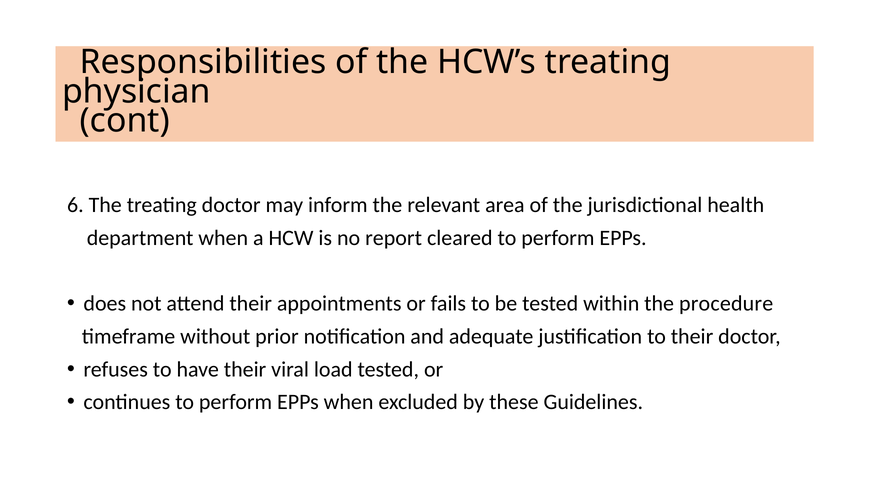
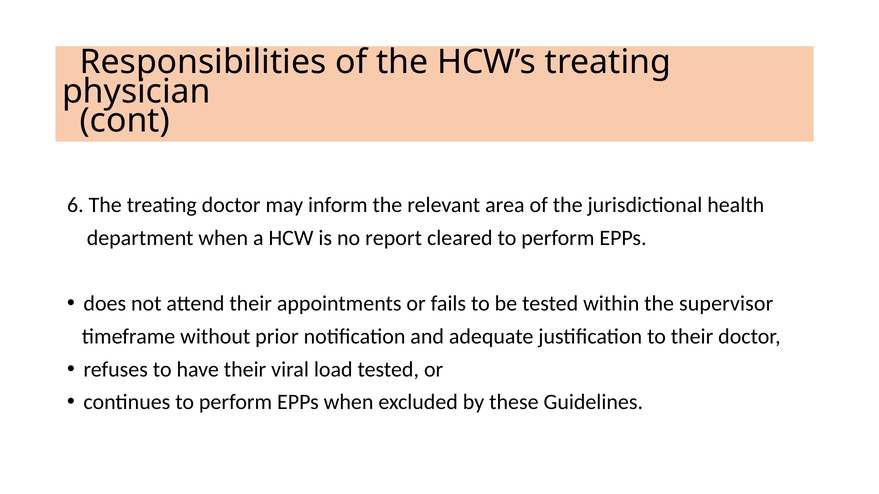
procedure: procedure -> supervisor (726, 304)
